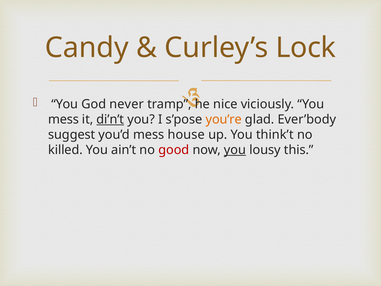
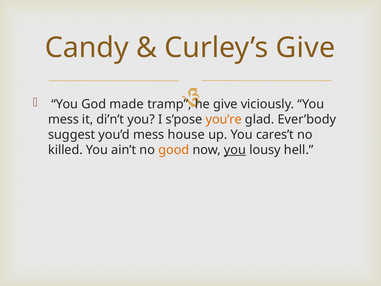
Curley’s Lock: Lock -> Give (305, 48)
never: never -> made (127, 104)
nice: nice -> give (225, 104)
di’n’t underline: present -> none (110, 119)
think’t: think’t -> cares’t (275, 135)
good colour: red -> orange (174, 150)
this: this -> hell (299, 150)
